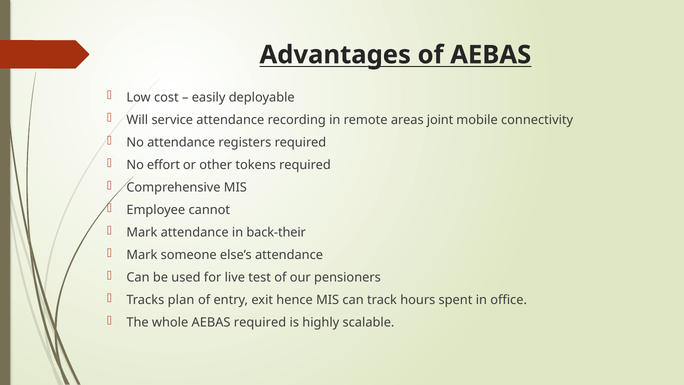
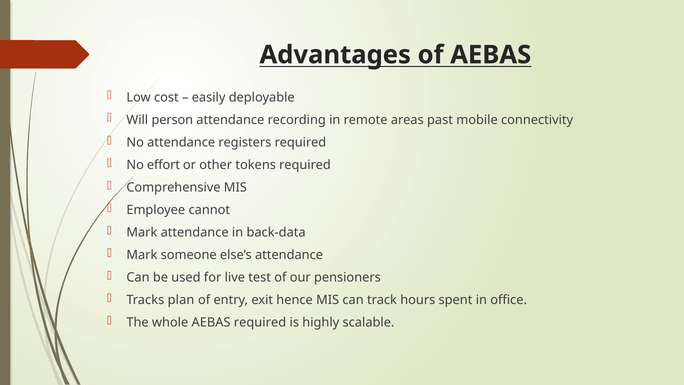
service: service -> person (172, 120)
joint: joint -> past (440, 120)
back-their: back-their -> back-data (276, 232)
